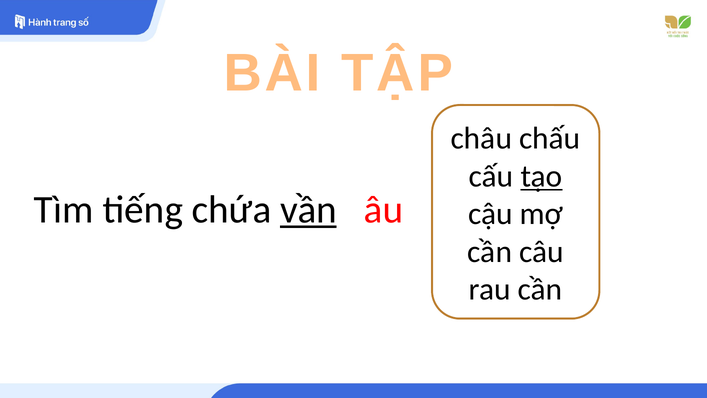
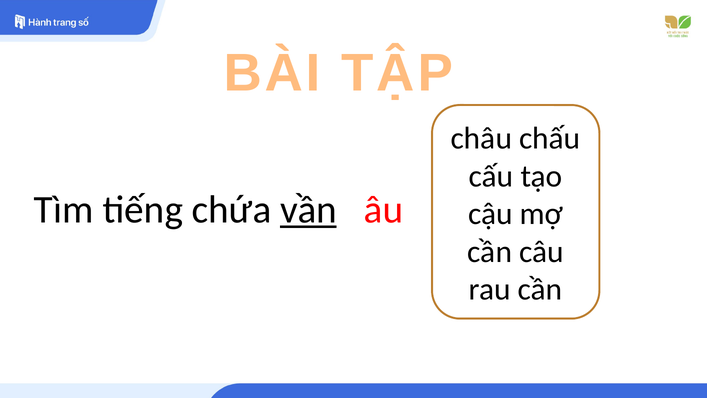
tạo underline: present -> none (542, 176)
